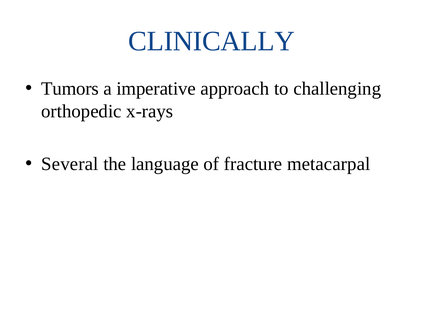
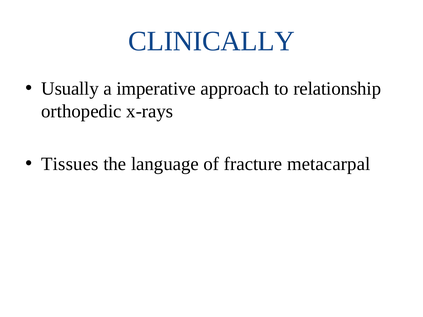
Tumors: Tumors -> Usually (70, 89)
challenging: challenging -> relationship (337, 89)
Several: Several -> Tissues (70, 164)
